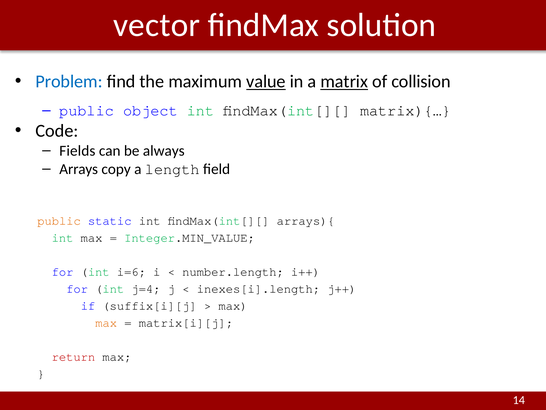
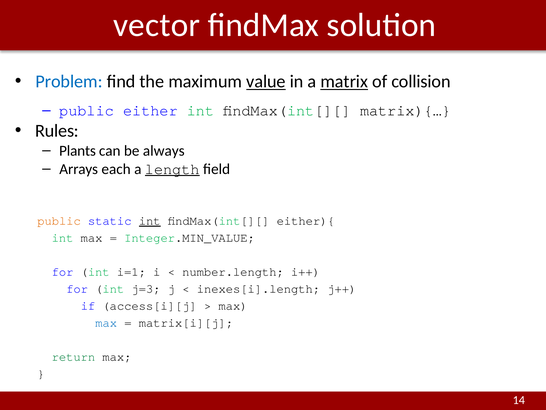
object: object -> either (150, 110)
Code: Code -> Rules (57, 131)
Fields: Fields -> Plants (78, 151)
copy: copy -> each (116, 169)
length underline: none -> present (172, 169)
int underline: none -> present (150, 221)
arrays){: arrays){ -> either){ (306, 221)
i=6: i=6 -> i=1 (131, 272)
j=4: j=4 -> j=3 (146, 289)
suffix[i][j: suffix[i][j -> access[i][j (150, 306)
max colour: orange -> blue (106, 323)
return colour: red -> green (73, 357)
